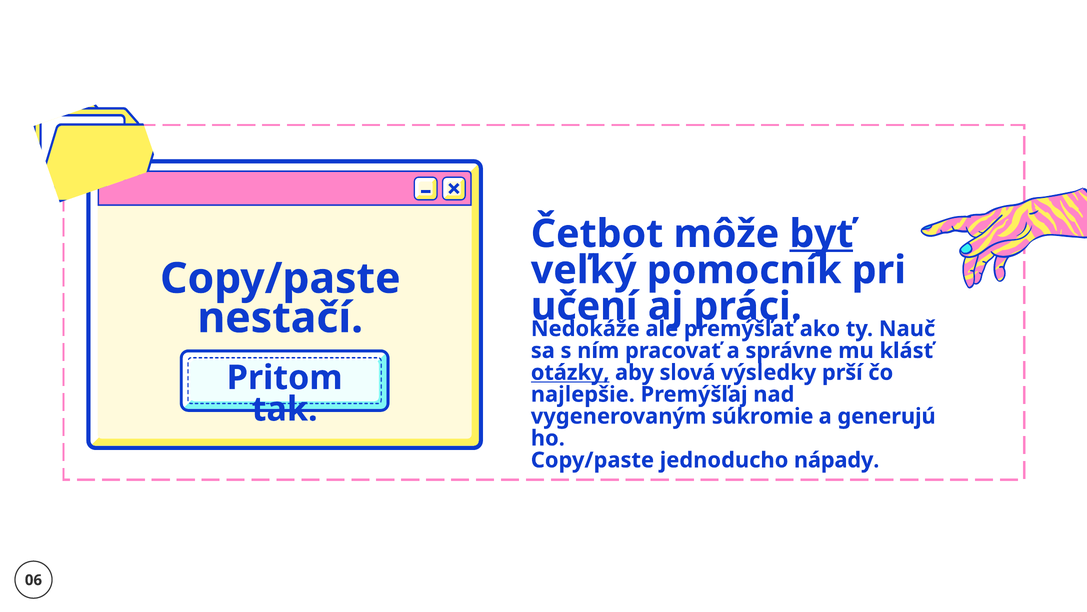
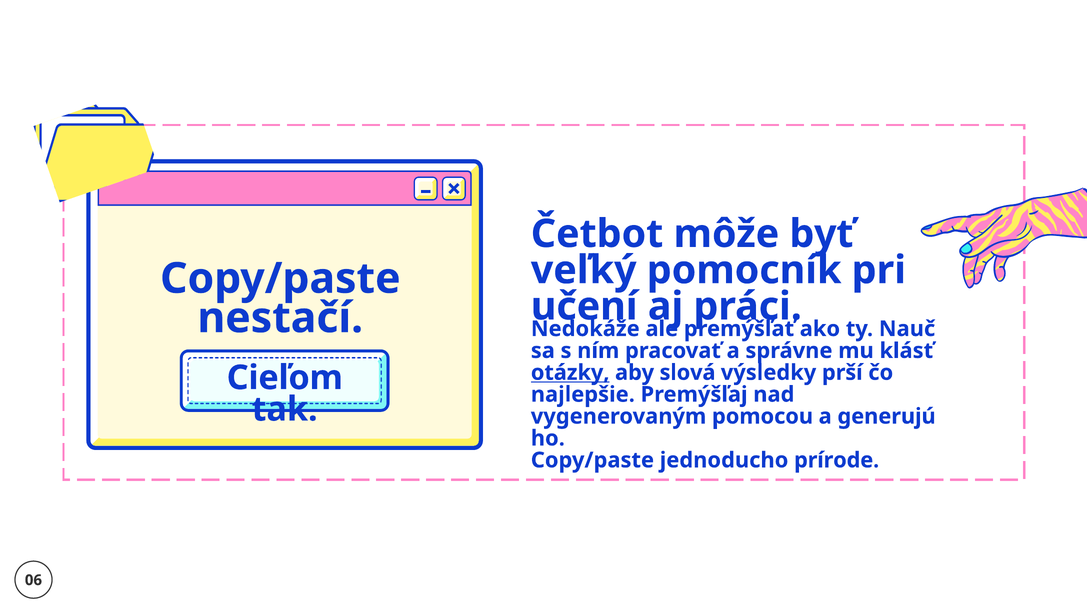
byť underline: present -> none (821, 234)
Pritom: Pritom -> Cieľom (285, 377)
súkromie: súkromie -> pomocou (763, 416)
nápady: nápady -> prírode (837, 460)
